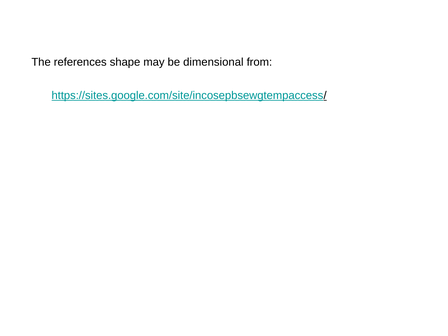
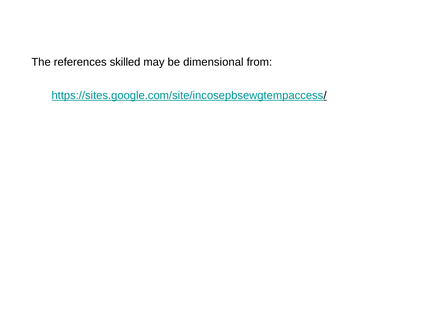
shape: shape -> skilled (125, 62)
